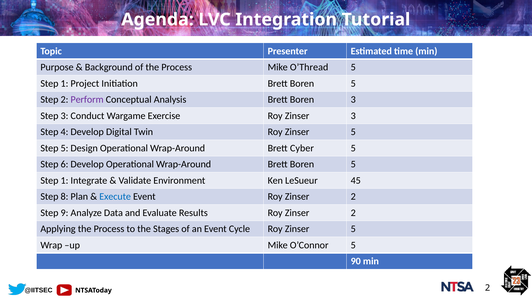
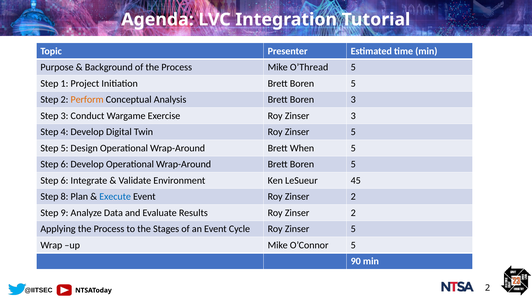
Perform colour: purple -> orange (87, 100)
Cyber: Cyber -> When (302, 148)
1: 1 -> 6 (64, 181)
